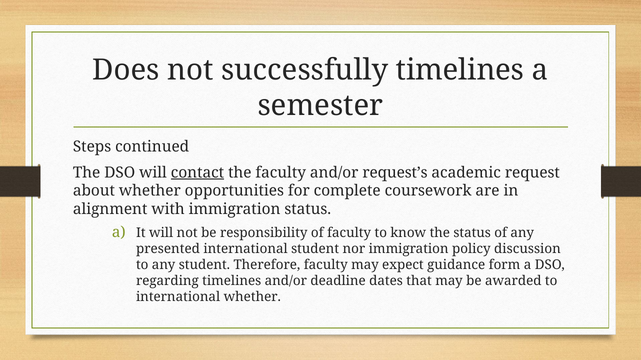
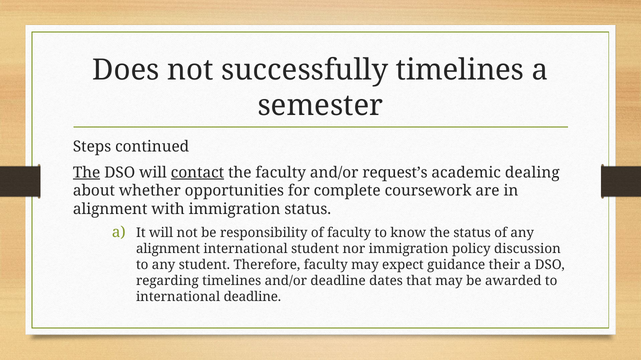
The underline: none -> present (87, 173)
request: request -> dealing (532, 173)
presented: presented -> alignment (168, 249)
form: form -> their (504, 265)
international whether: whether -> deadline (252, 297)
